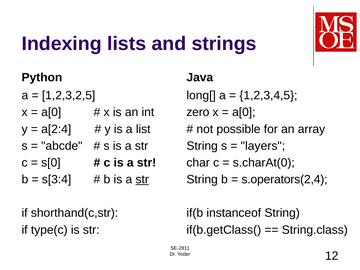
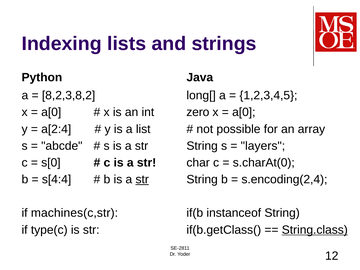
1,2,3,2,5: 1,2,3,2,5 -> 8,2,3,8,2 (69, 95)
s[3:4: s[3:4 -> s[4:4 (57, 179)
s.operators(2,4: s.operators(2,4 -> s.encoding(2,4 (284, 179)
shorthand(c,str: shorthand(c,str -> machines(c,str (74, 213)
String.class underline: none -> present (315, 230)
